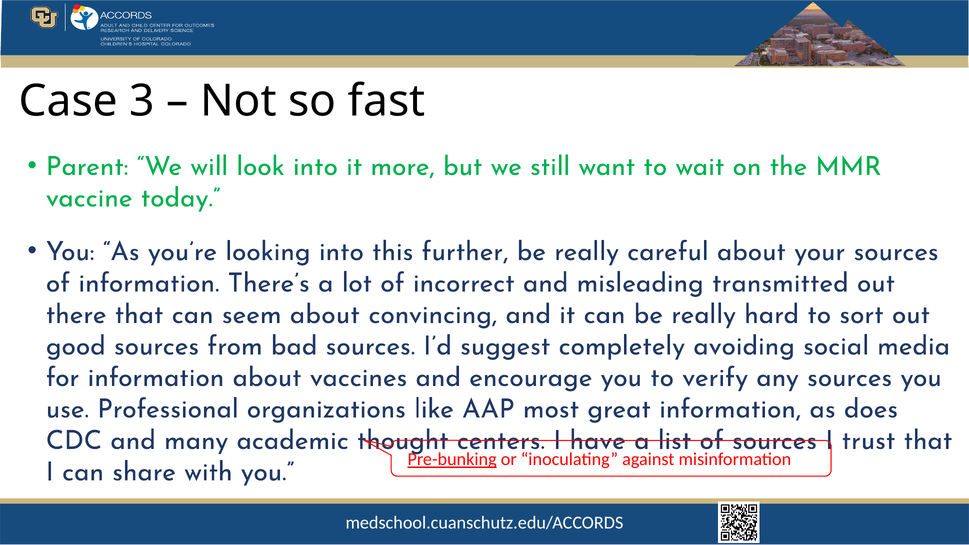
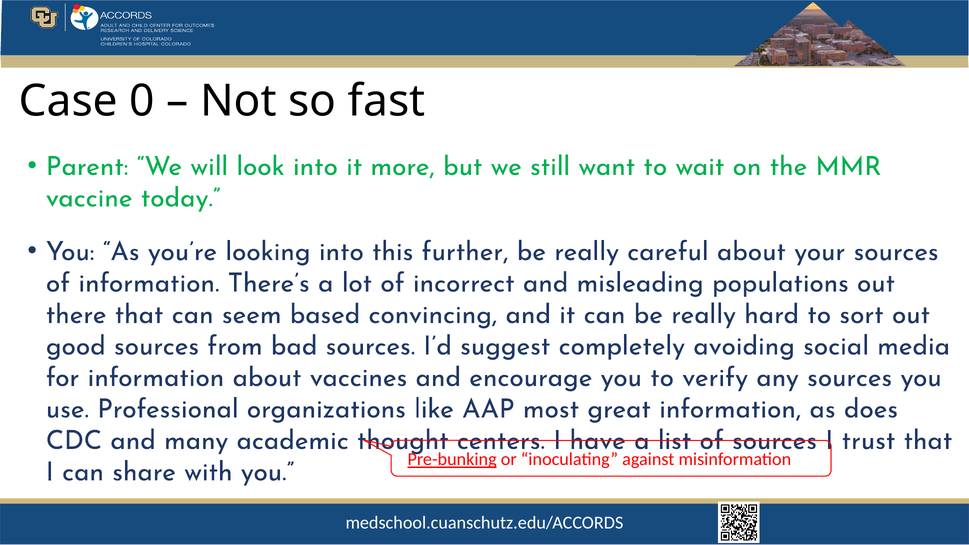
3: 3 -> 0 (142, 101)
transmitted: transmitted -> populations (780, 283)
seem about: about -> based (325, 314)
